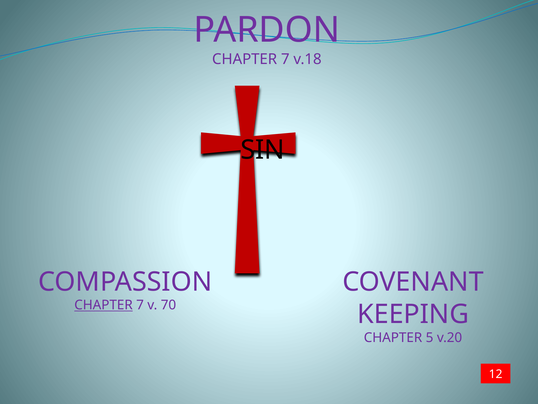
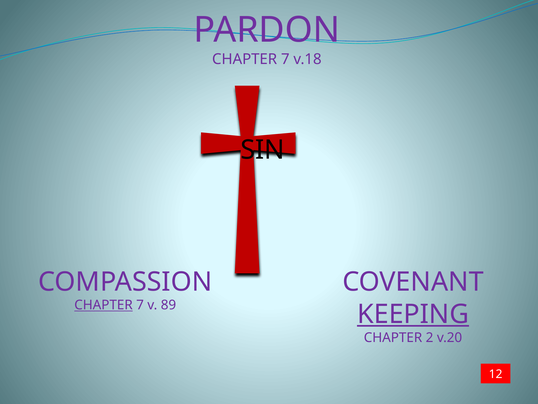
70: 70 -> 89 (168, 305)
KEEPING underline: none -> present (413, 314)
5: 5 -> 2 (430, 337)
